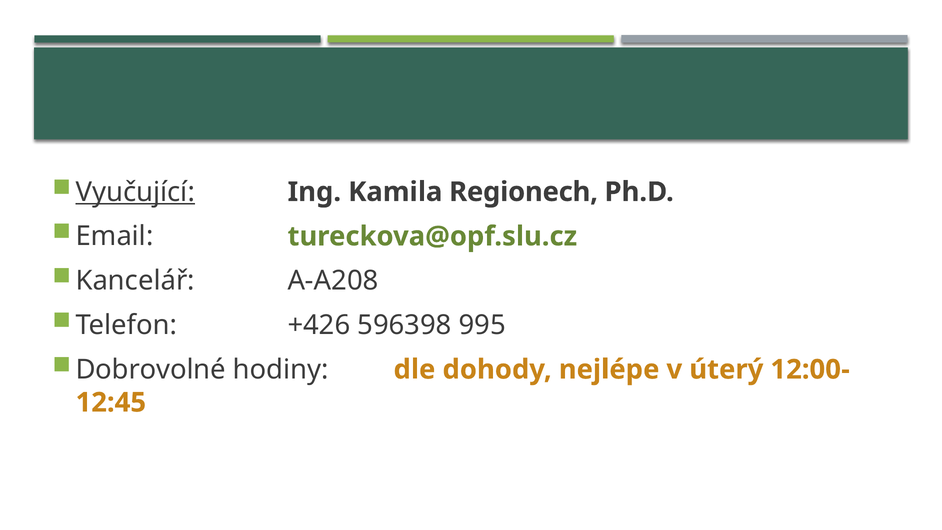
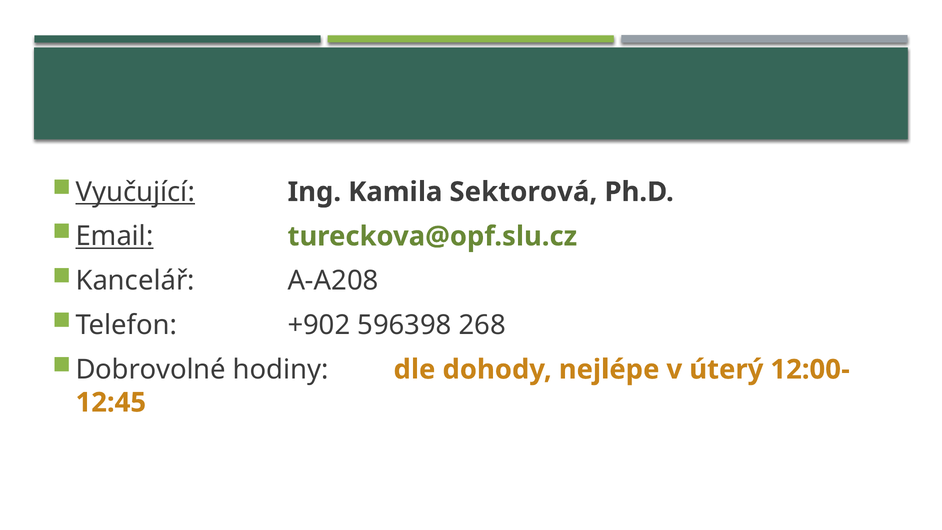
Regionech: Regionech -> Sektorová (523, 192)
Email underline: none -> present (114, 236)
+426: +426 -> +902 (319, 325)
995: 995 -> 268 (482, 325)
